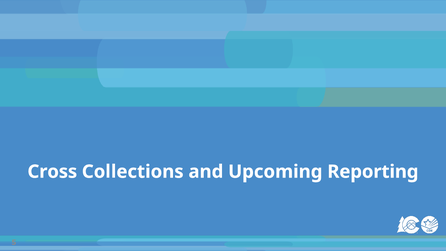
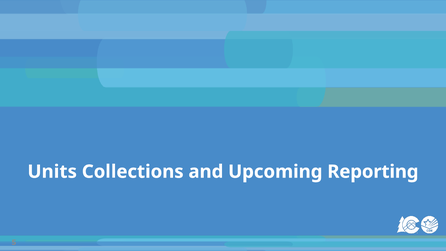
Cross: Cross -> Units (52, 172)
